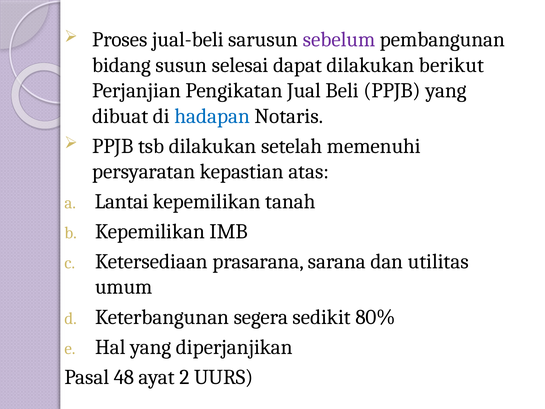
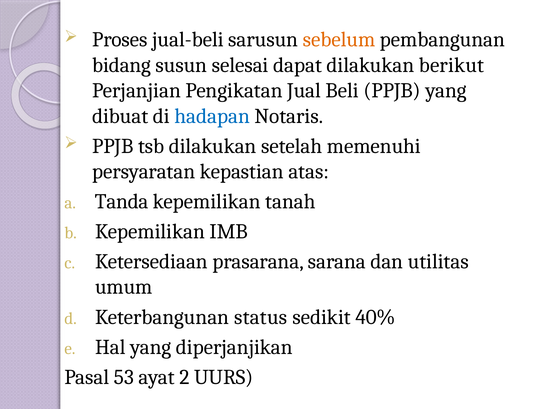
sebelum colour: purple -> orange (339, 40)
Lantai: Lantai -> Tanda (122, 201)
segera: segera -> status (261, 317)
80%: 80% -> 40% (375, 317)
48: 48 -> 53 (124, 377)
